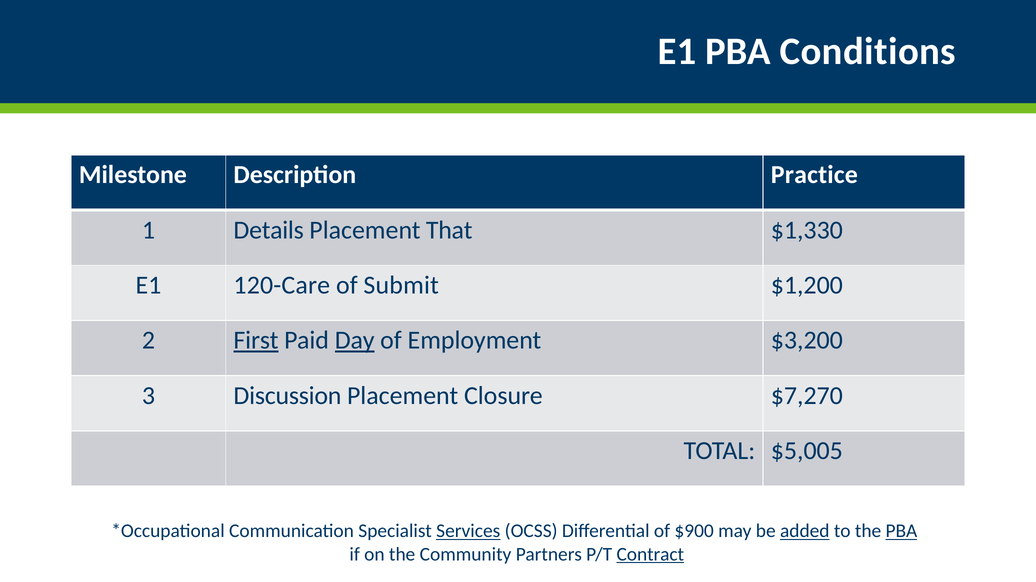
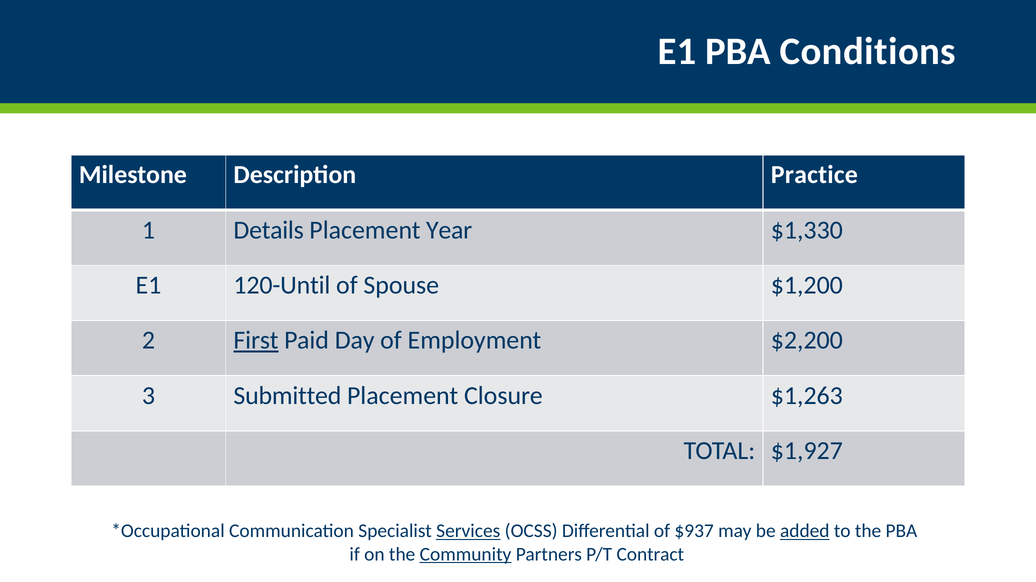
That: That -> Year (449, 230)
120-Care: 120-Care -> 120-Until (282, 286)
Submit: Submit -> Spouse (401, 286)
Day underline: present -> none (355, 341)
$3,200: $3,200 -> $2,200 (807, 341)
Discussion: Discussion -> Submitted (287, 396)
$7,270: $7,270 -> $1,263 (807, 396)
$5,005: $5,005 -> $1,927 (807, 451)
$900: $900 -> $937 (694, 532)
PBA underline: present -> none (901, 532)
Community underline: none -> present (466, 555)
Contract underline: present -> none (650, 555)
